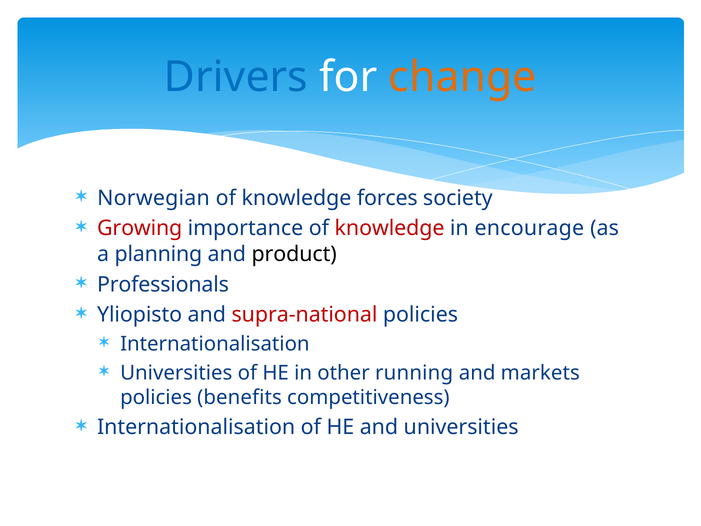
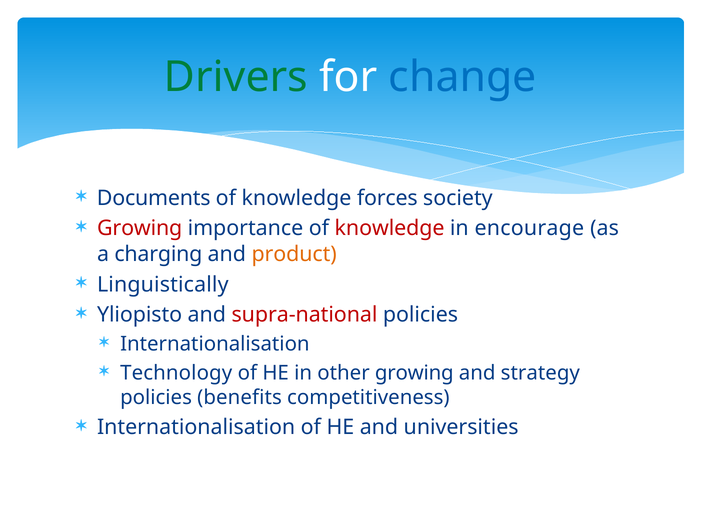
Drivers colour: blue -> green (236, 77)
change colour: orange -> blue (463, 77)
Norwegian: Norwegian -> Documents (154, 198)
planning: planning -> charging (158, 254)
product colour: black -> orange (294, 254)
Professionals: Professionals -> Linguistically (163, 284)
Universities: Universities -> Technology (176, 373)
other running: running -> growing (414, 373)
markets: markets -> strategy (540, 373)
